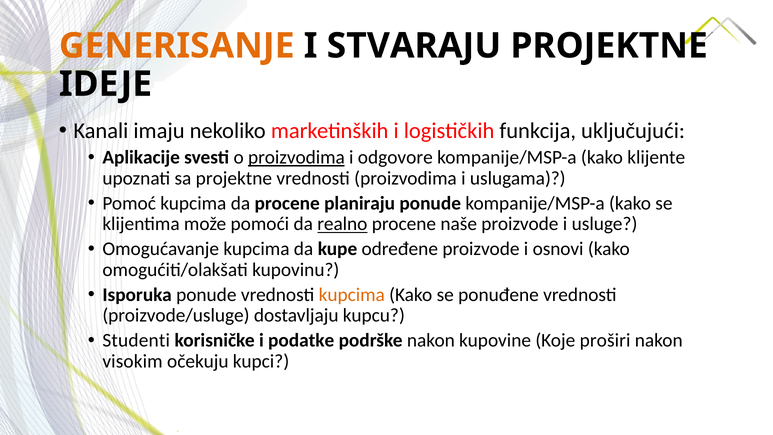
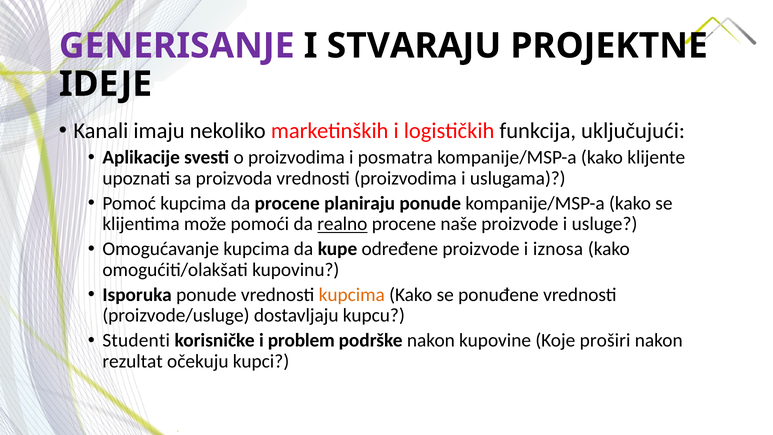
GENERISANJE colour: orange -> purple (177, 46)
proizvodima underline: present -> none (296, 157)
odgovore: odgovore -> posmatra (395, 157)
sa projektne: projektne -> proizvoda (234, 178)
osnovi: osnovi -> iznosa (558, 249)
podatke: podatke -> problem (301, 340)
visokim: visokim -> rezultat (133, 361)
